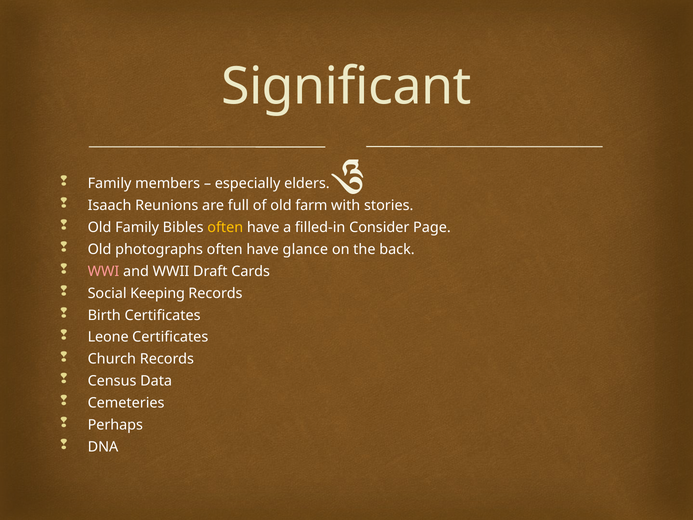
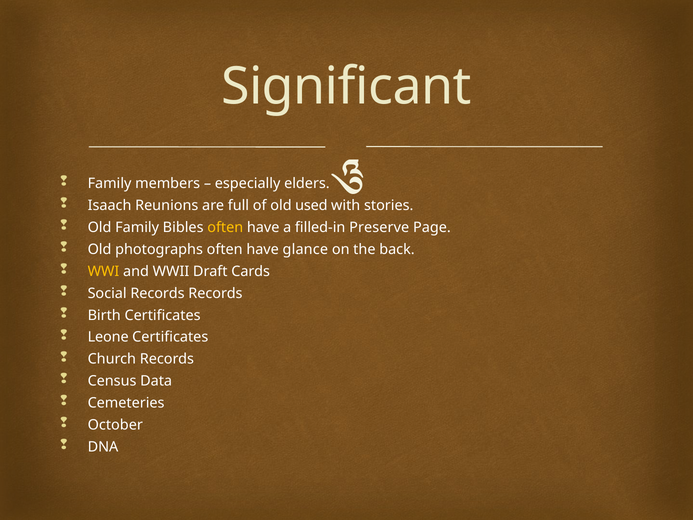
farm: farm -> used (311, 205)
Consider: Consider -> Preserve (379, 227)
WWI colour: pink -> yellow (103, 271)
Social Keeping: Keeping -> Records (158, 293)
Perhaps: Perhaps -> October (115, 425)
